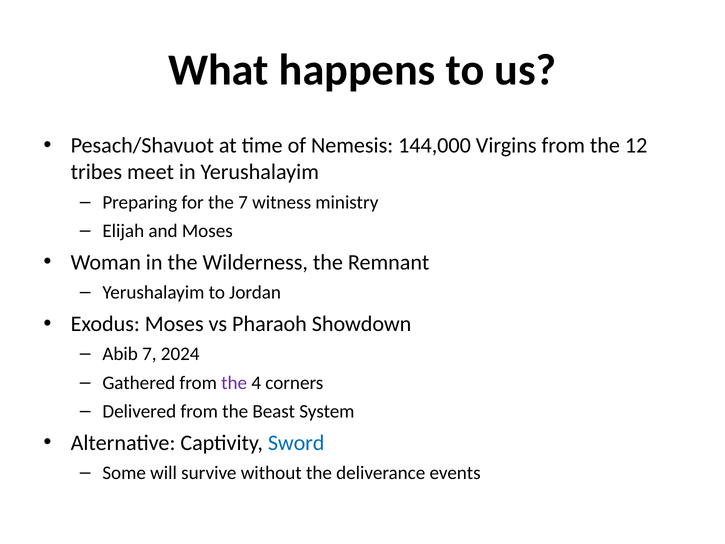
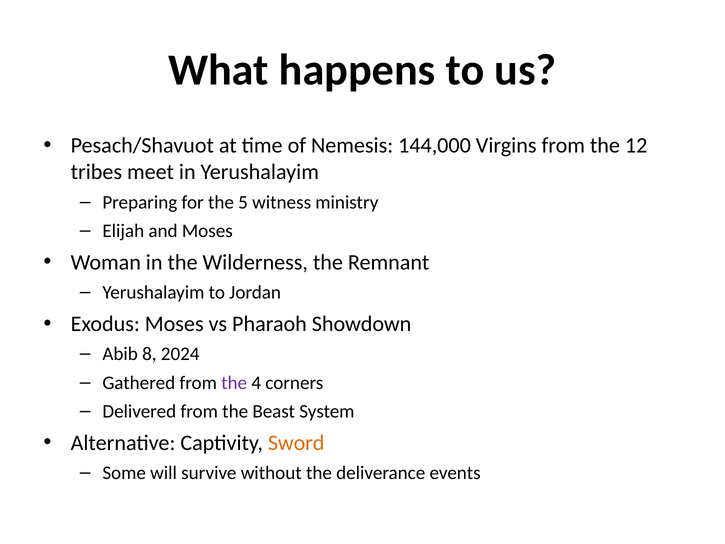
the 7: 7 -> 5 (243, 202)
Abib 7: 7 -> 8 (149, 354)
Sword colour: blue -> orange (296, 443)
